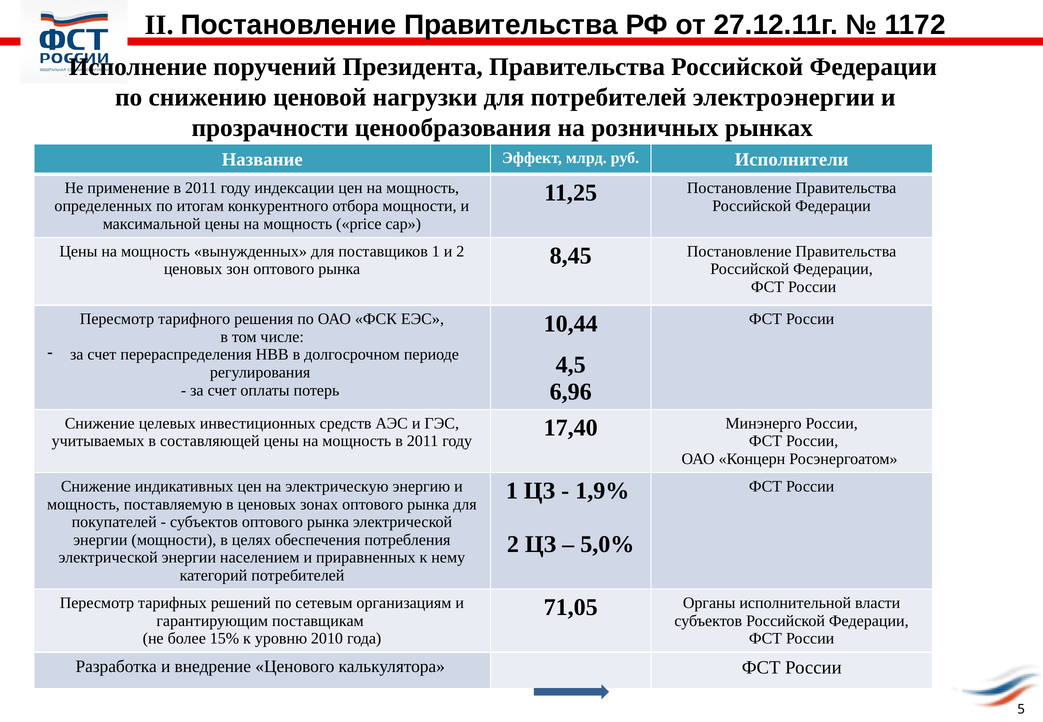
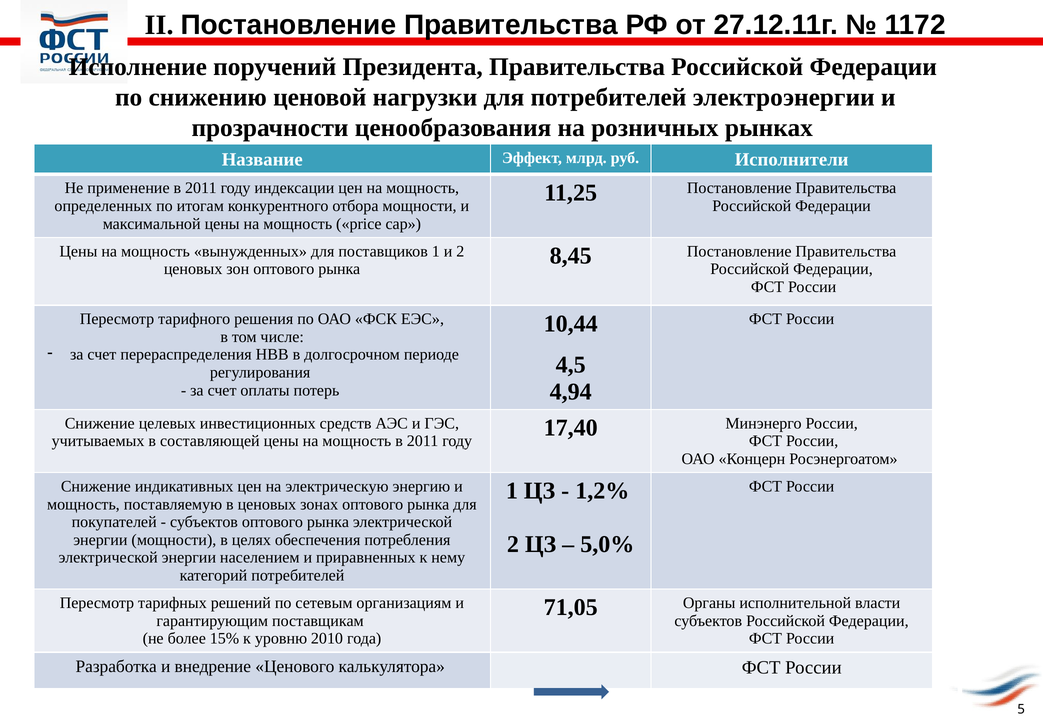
6,96: 6,96 -> 4,94 (571, 392)
1,9%: 1,9% -> 1,2% (602, 491)
